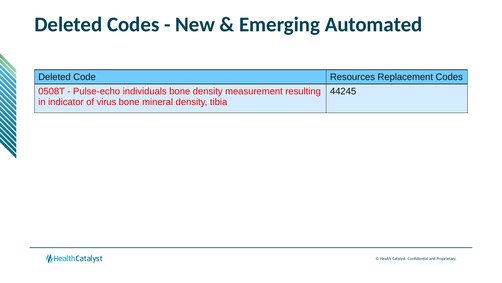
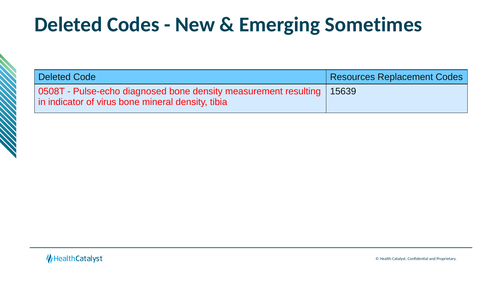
Automated: Automated -> Sometimes (374, 25)
individuals: individuals -> diagnosed (145, 91)
44245: 44245 -> 15639 (343, 91)
